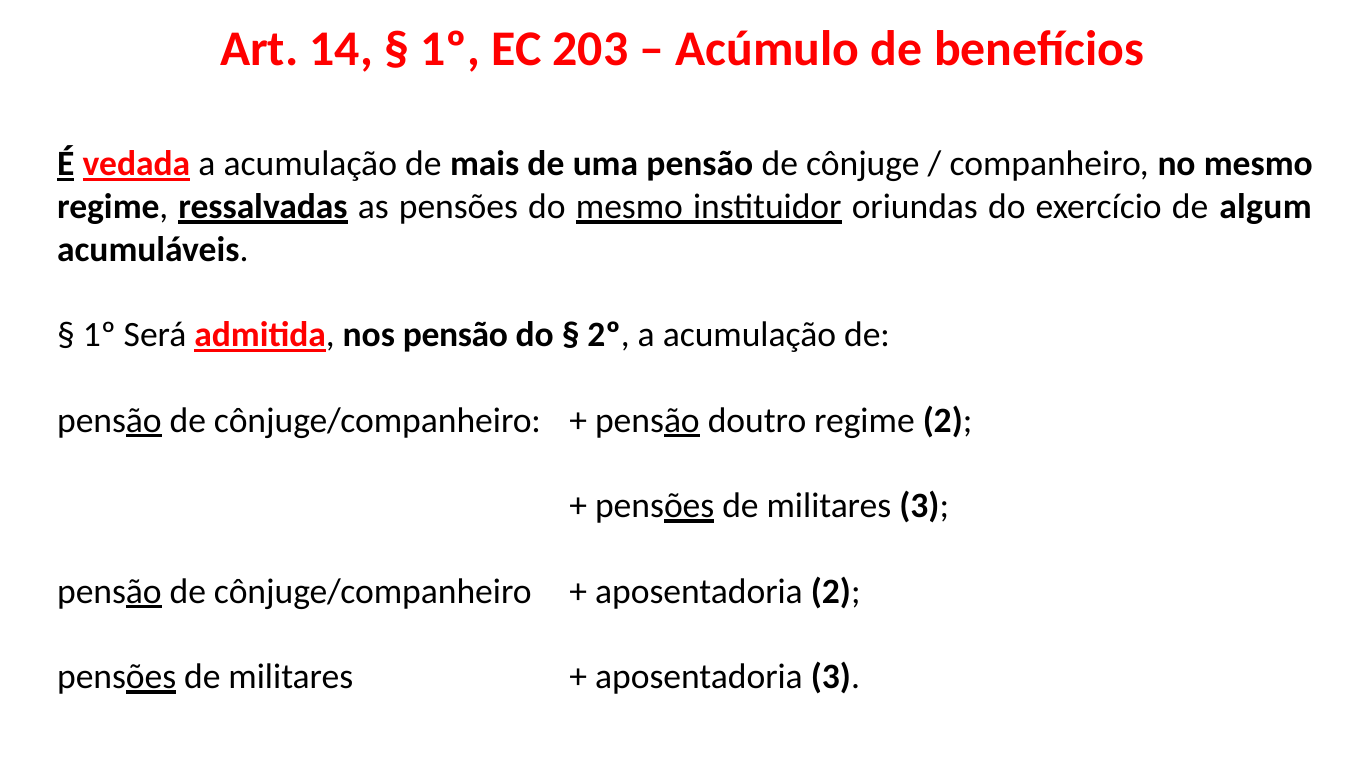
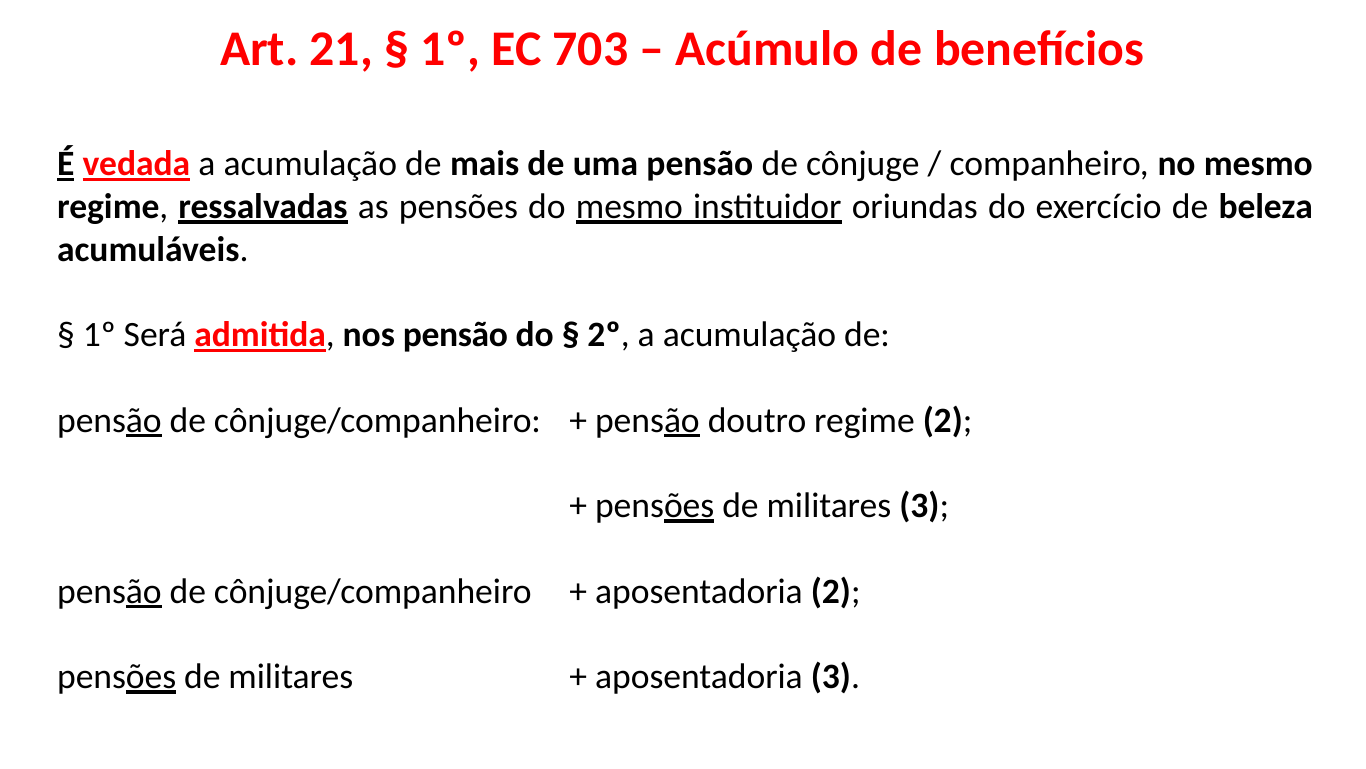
14: 14 -> 21 (341, 49)
203: 203 -> 703 (590, 49)
algum: algum -> beleza (1266, 207)
